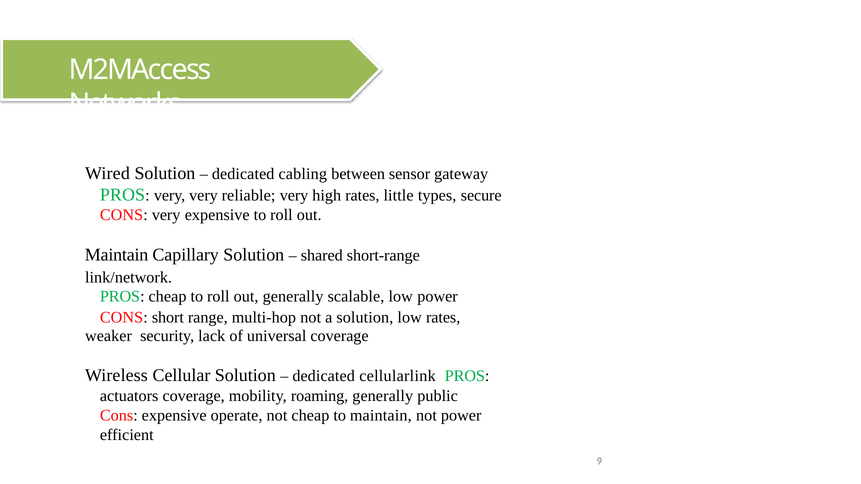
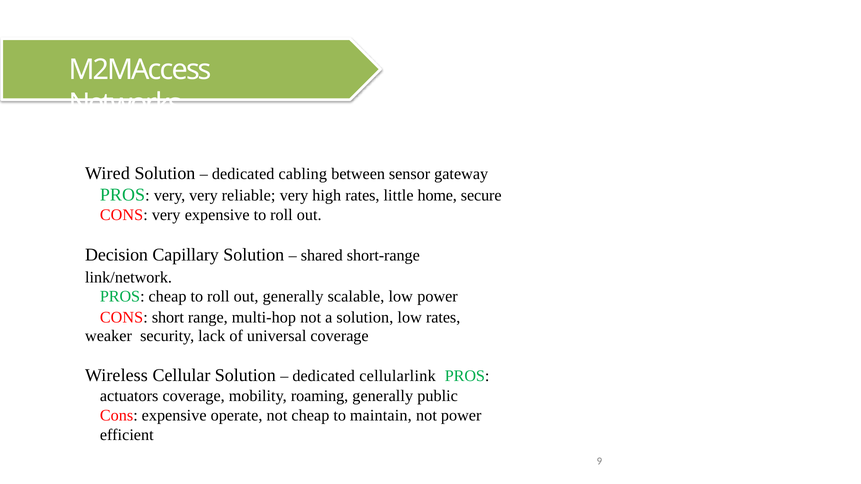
types: types -> home (437, 195)
Maintain: Maintain -> Decision (117, 255)
